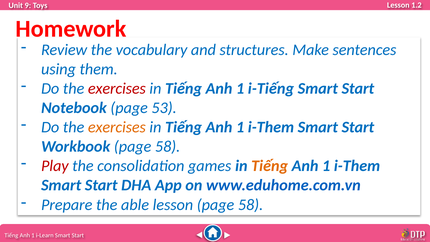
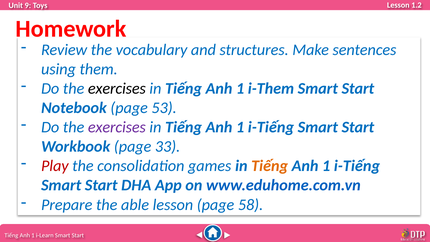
exercises colour: red -> black (117, 88)
i-Tiếng: i-Tiếng -> i-Them (271, 88)
exercises colour: orange -> purple (117, 127)
i-Them: i-Them -> i-Tiếng (271, 127)
Workbook page 58: 58 -> 33 (168, 146)
i-Them: i-Them -> i-Tiếng (357, 166)
